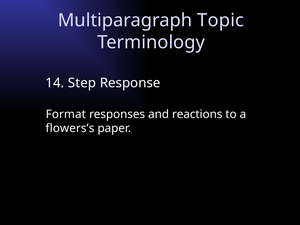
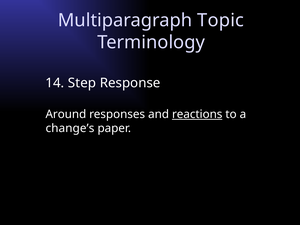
Format: Format -> Around (66, 114)
reactions underline: none -> present (197, 114)
flowers’s: flowers’s -> change’s (70, 128)
